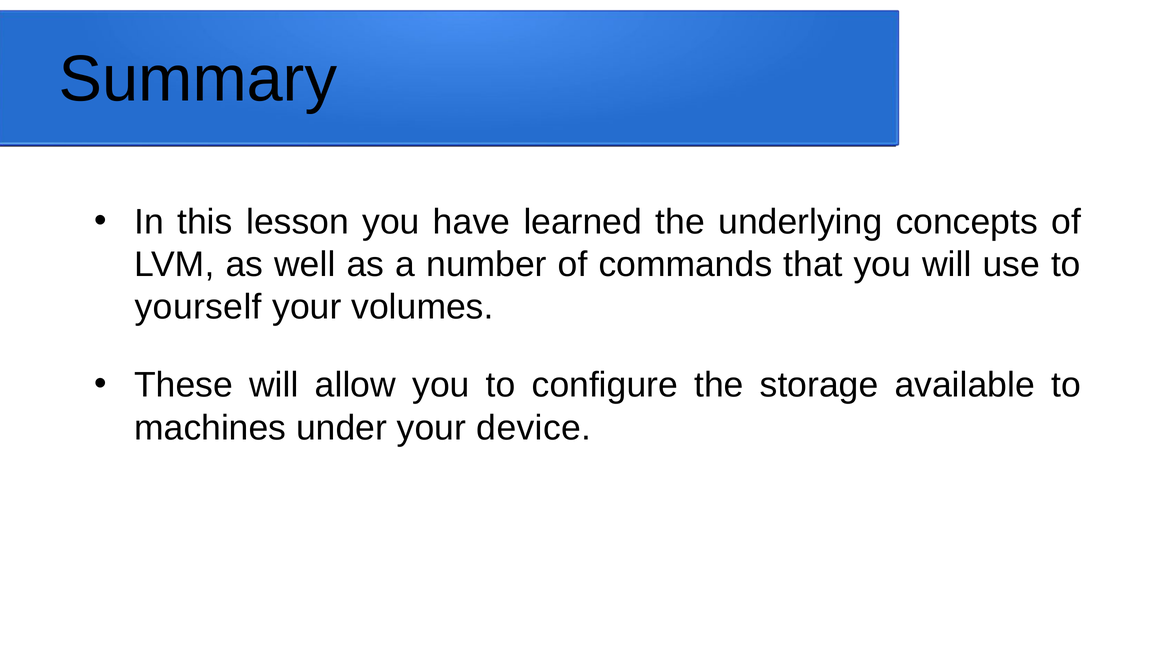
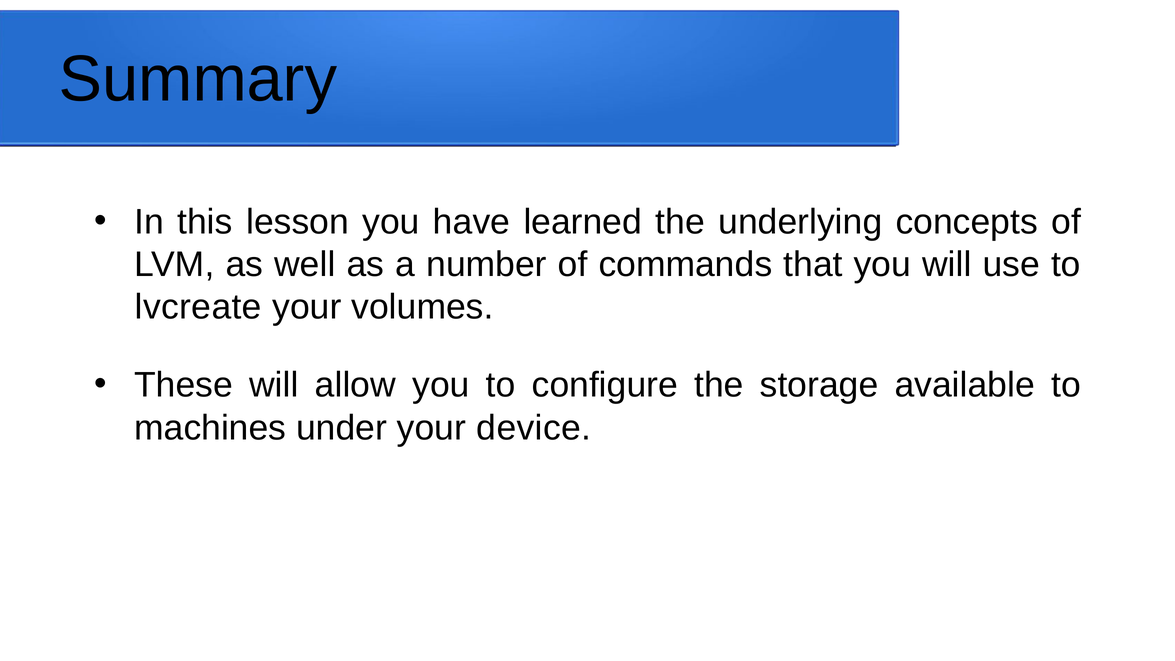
yourself: yourself -> lvcreate (198, 307)
